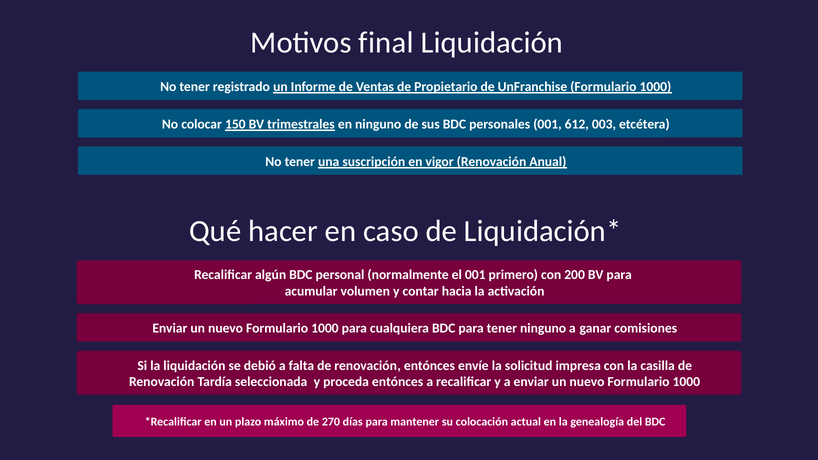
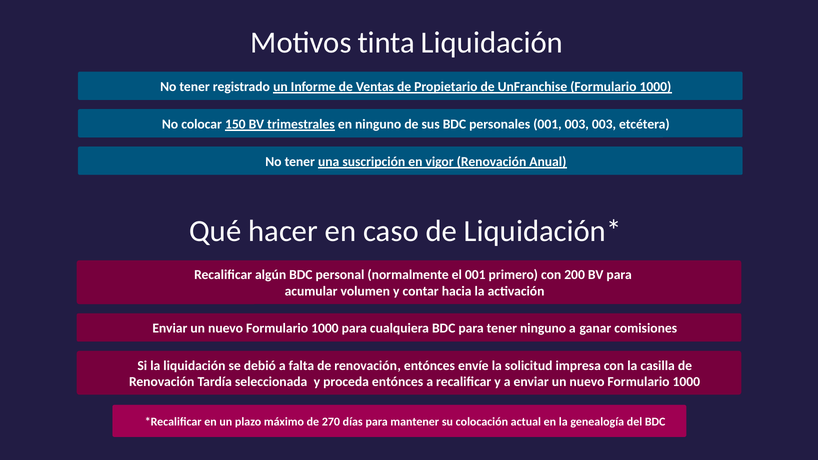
final: final -> tinta (386, 43)
001 612: 612 -> 003 (577, 124)
